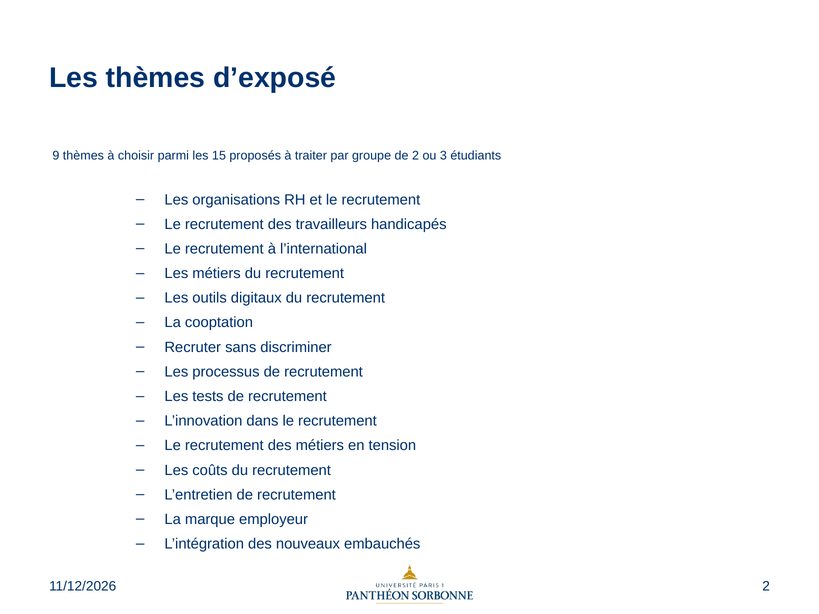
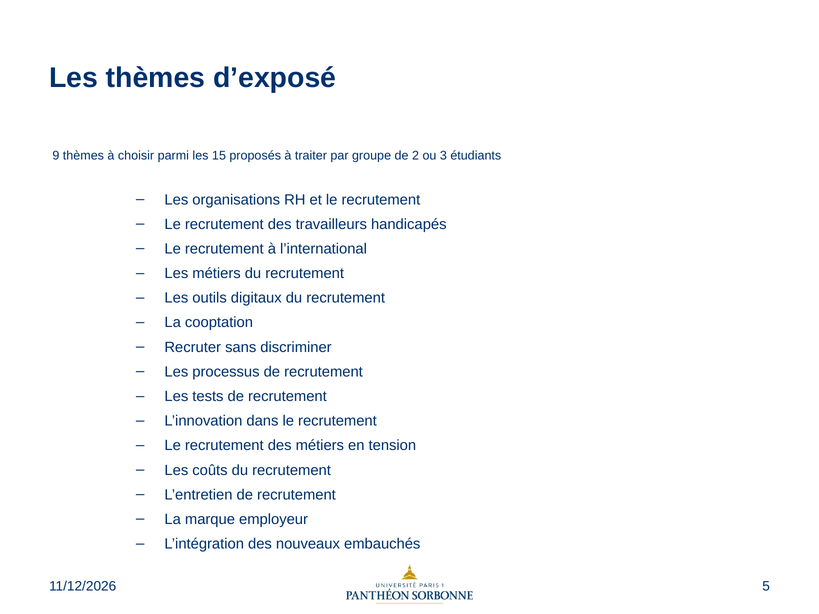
2: 2 -> 5 (766, 587)
